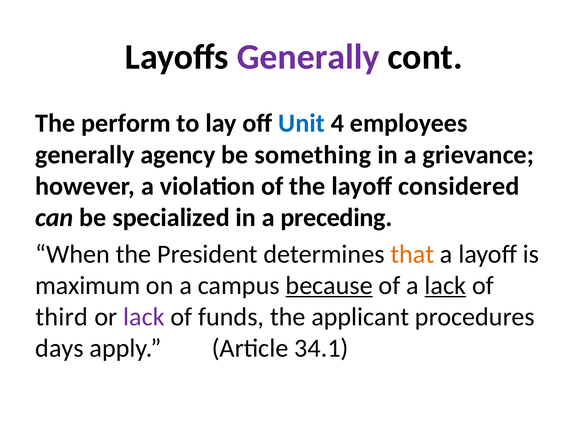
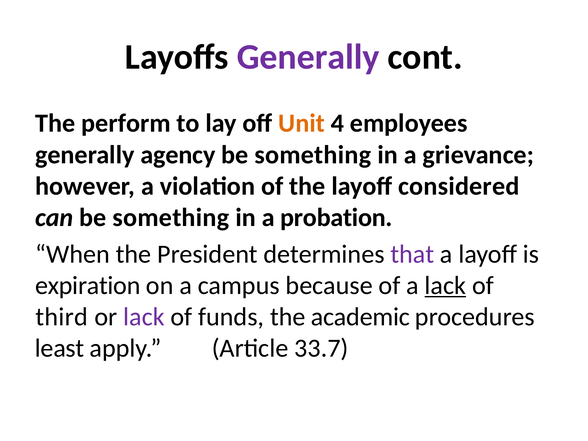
Unit colour: blue -> orange (302, 123)
can be specialized: specialized -> something (171, 217)
preceding: preceding -> probation (336, 217)
that colour: orange -> purple (412, 254)
maximum: maximum -> expiration (88, 285)
because underline: present -> none (329, 285)
applicant: applicant -> academic (360, 317)
days: days -> least (60, 348)
34.1: 34.1 -> 33.7 (321, 348)
